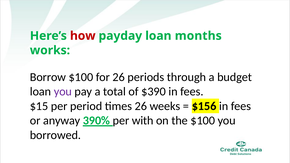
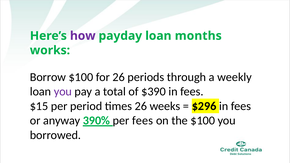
how colour: red -> purple (83, 36)
budget: budget -> weekly (235, 77)
$156: $156 -> $296 (204, 106)
per with: with -> fees (143, 121)
